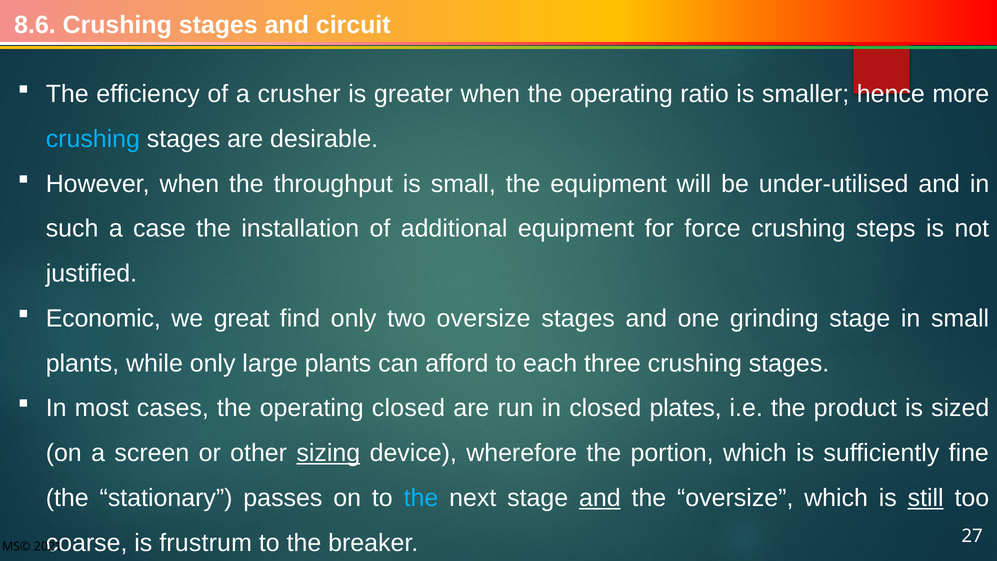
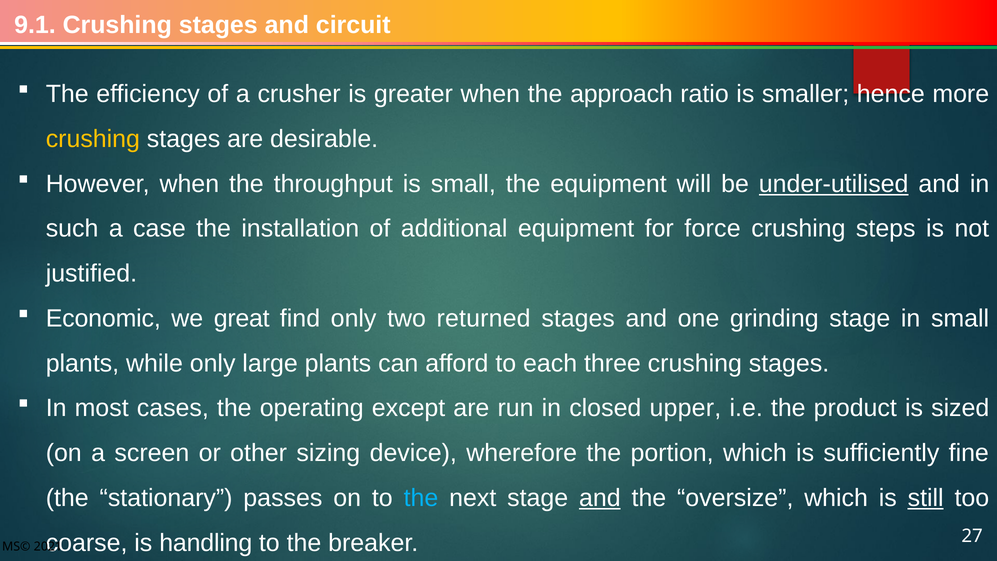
8.6: 8.6 -> 9.1 (35, 25)
when the operating: operating -> approach (621, 94)
crushing colour: light blue -> yellow (93, 139)
under-utilised underline: none -> present (834, 184)
two oversize: oversize -> returned (484, 318)
operating closed: closed -> except (409, 408)
plates: plates -> upper (685, 408)
sizing underline: present -> none (328, 453)
frustrum: frustrum -> handling (206, 543)
